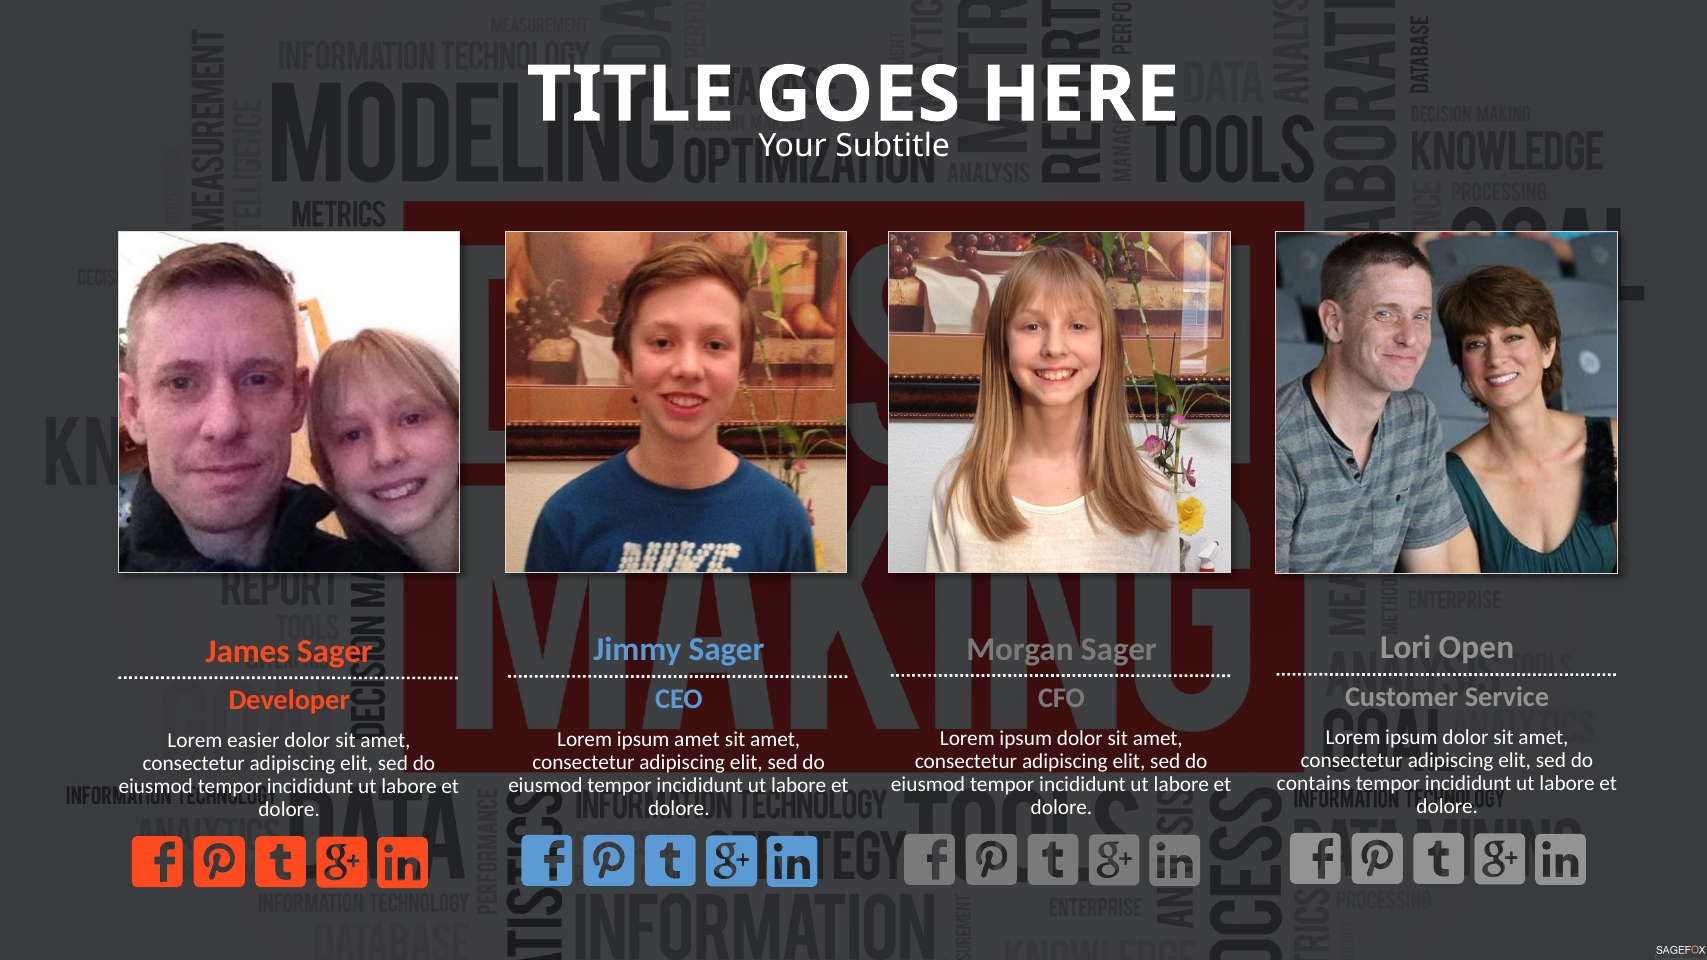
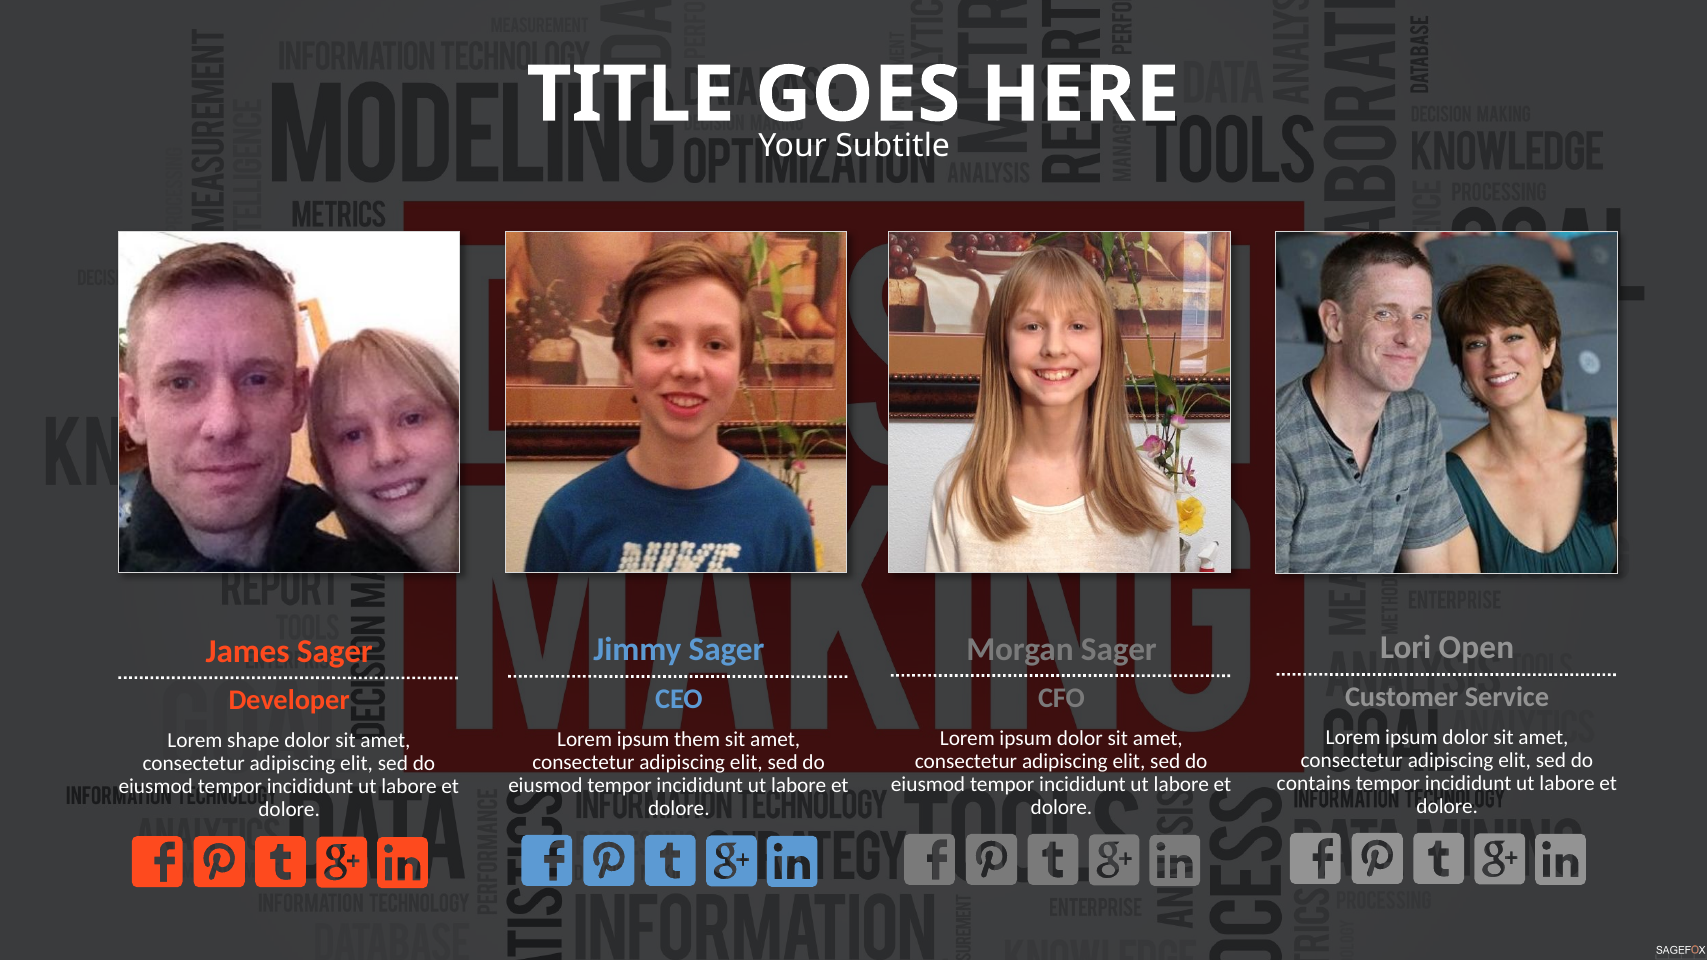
ipsum amet: amet -> them (697, 739)
easier: easier -> shape (253, 741)
